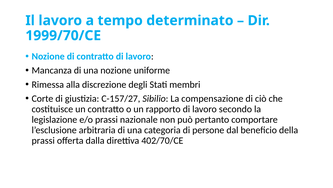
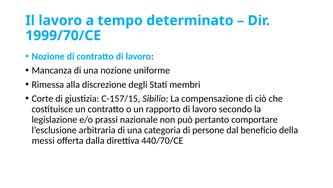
C-157/27: C-157/27 -> C-157/15 (121, 98)
prassi: prassi -> messi (43, 140)
402/70/CE: 402/70/CE -> 440/70/CE (162, 140)
